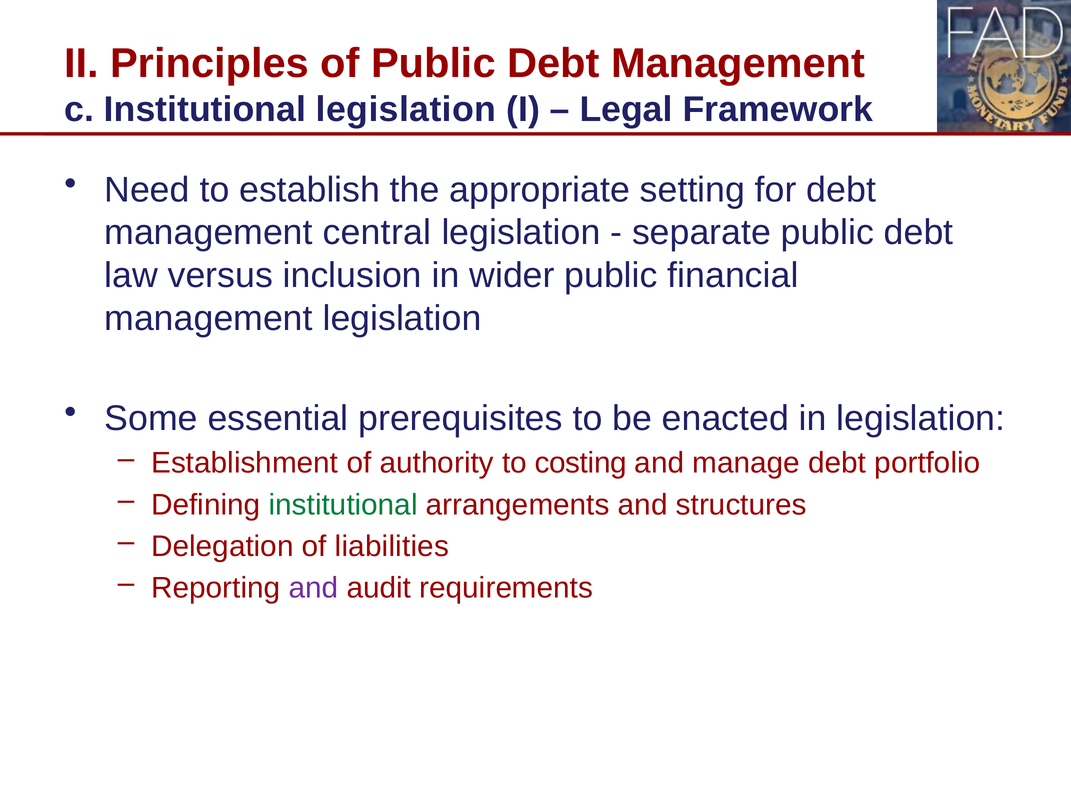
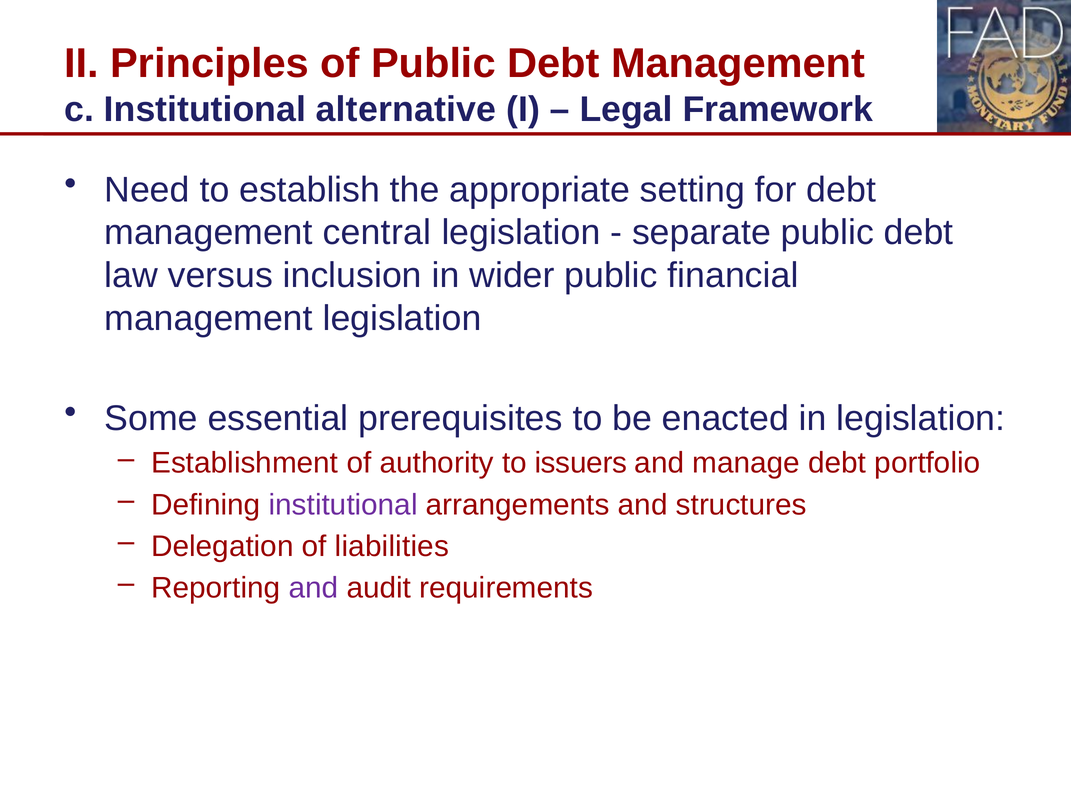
Institutional legislation: legislation -> alternative (406, 110)
costing: costing -> issuers (581, 463)
institutional colour: green -> purple (343, 505)
